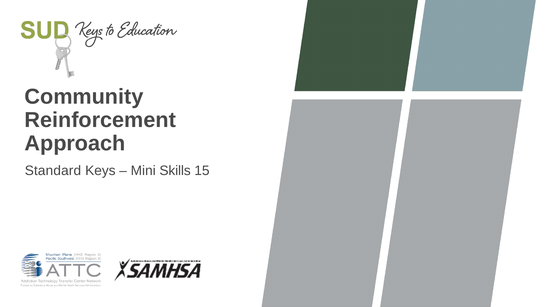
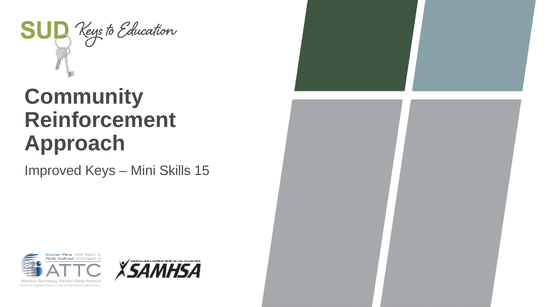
Standard: Standard -> Improved (53, 171)
